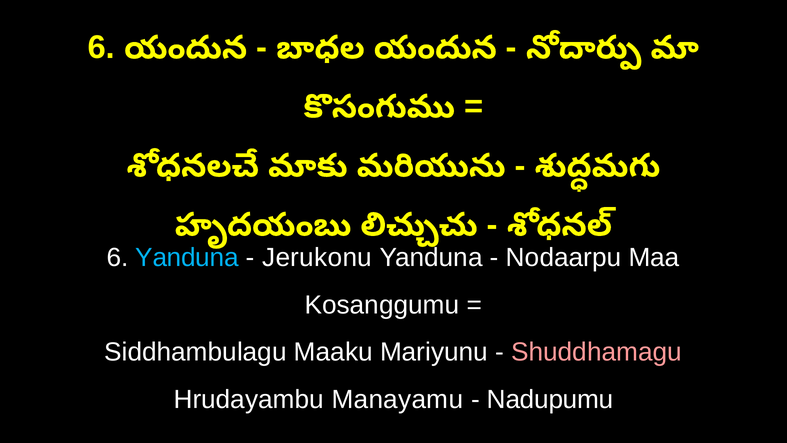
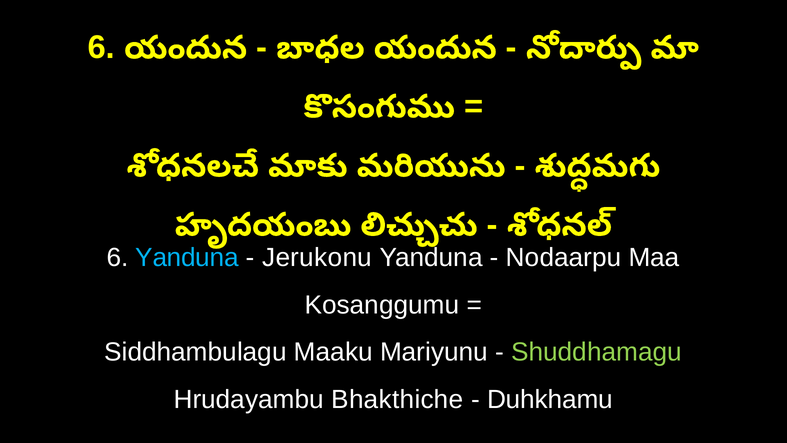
Shuddhamagu colour: pink -> light green (597, 352)
Manayamu: Manayamu -> Bhakthiche (397, 399)
Nadupumu: Nadupumu -> Duhkhamu (550, 399)
